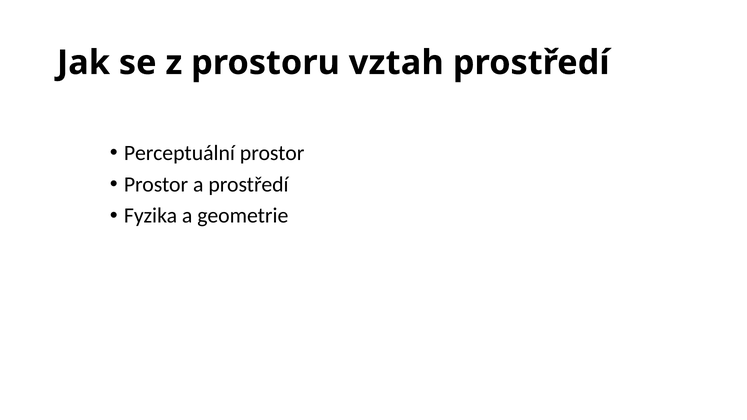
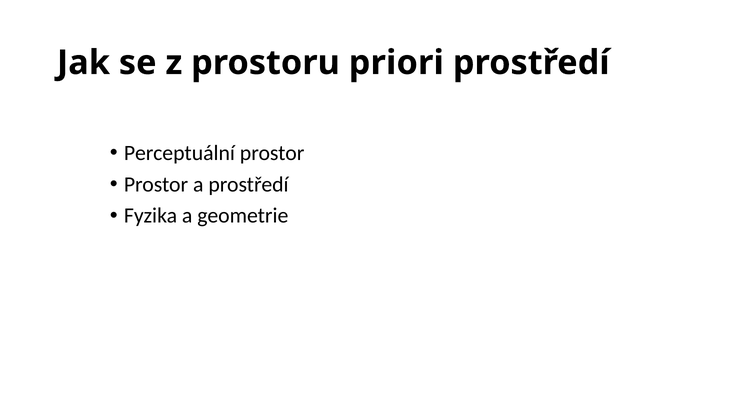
vztah: vztah -> priori (396, 63)
